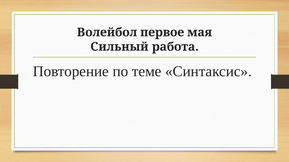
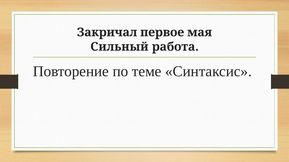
Волейбол: Волейбол -> Закричал (107, 32)
